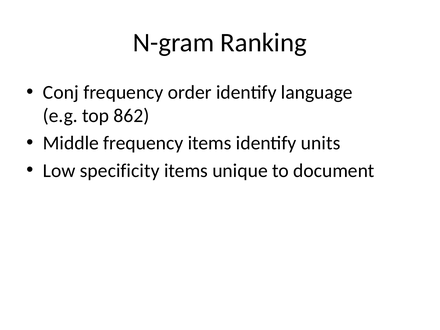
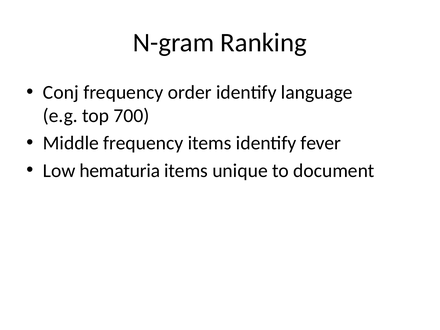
862: 862 -> 700 (131, 116)
units: units -> fever (321, 143)
specificity: specificity -> hematuria (120, 171)
